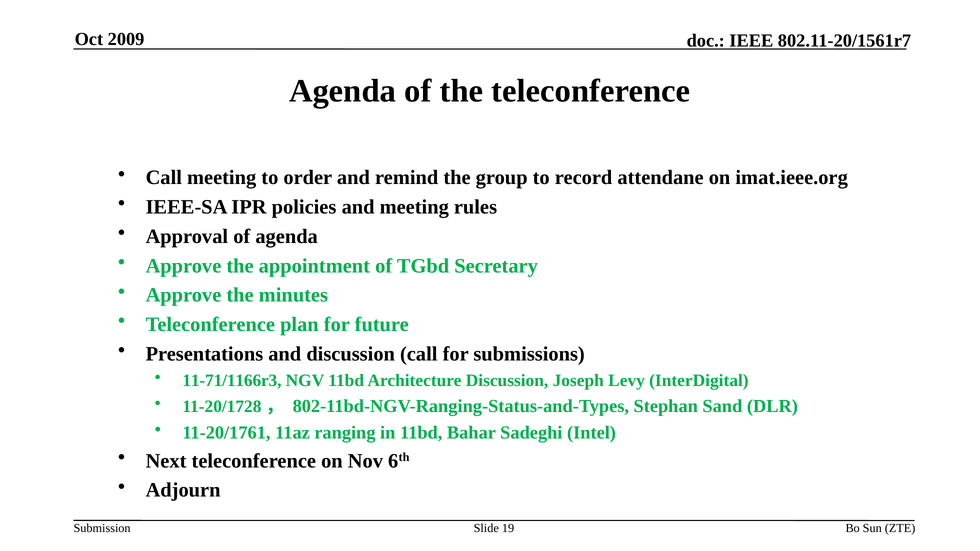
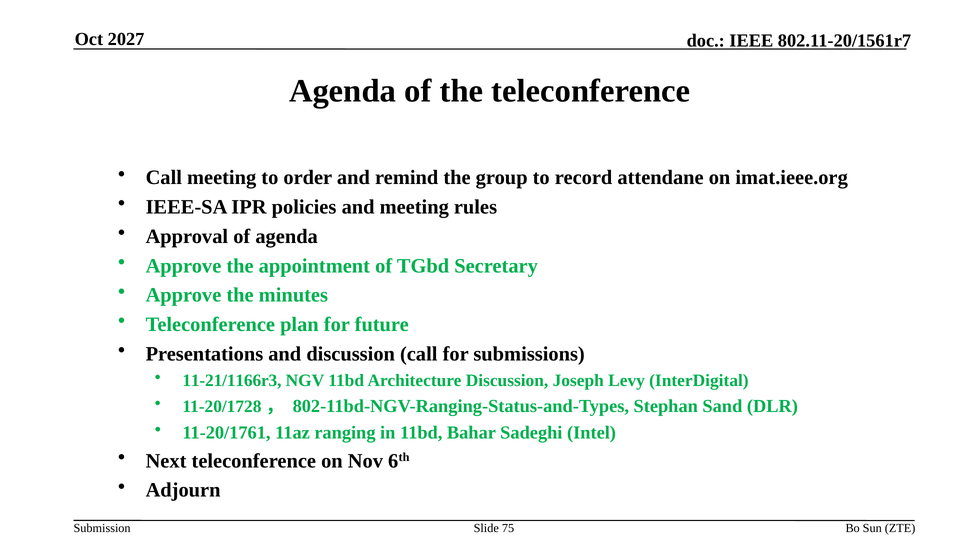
2009: 2009 -> 2027 (126, 39)
11-71/1166r3: 11-71/1166r3 -> 11-21/1166r3 (232, 381)
19: 19 -> 75 (508, 529)
